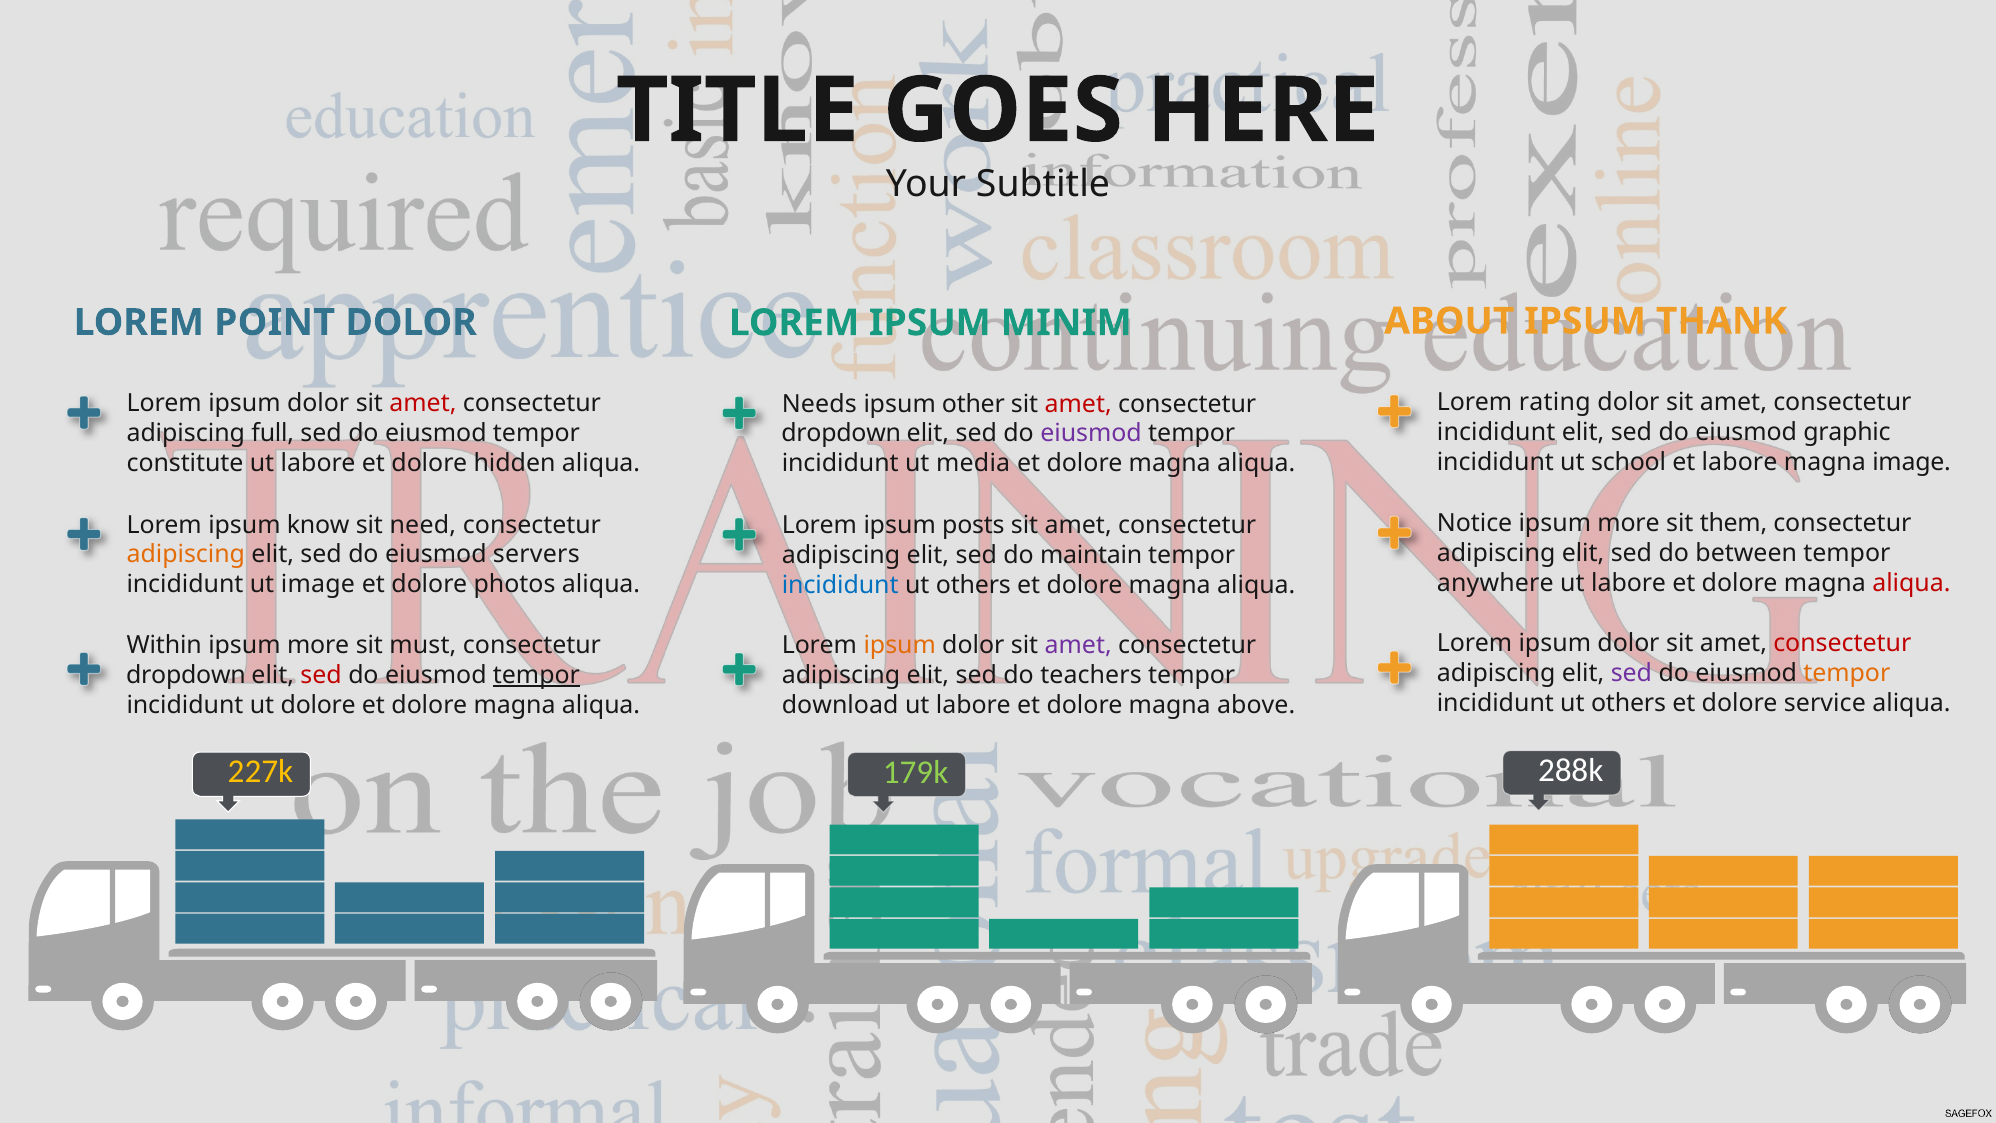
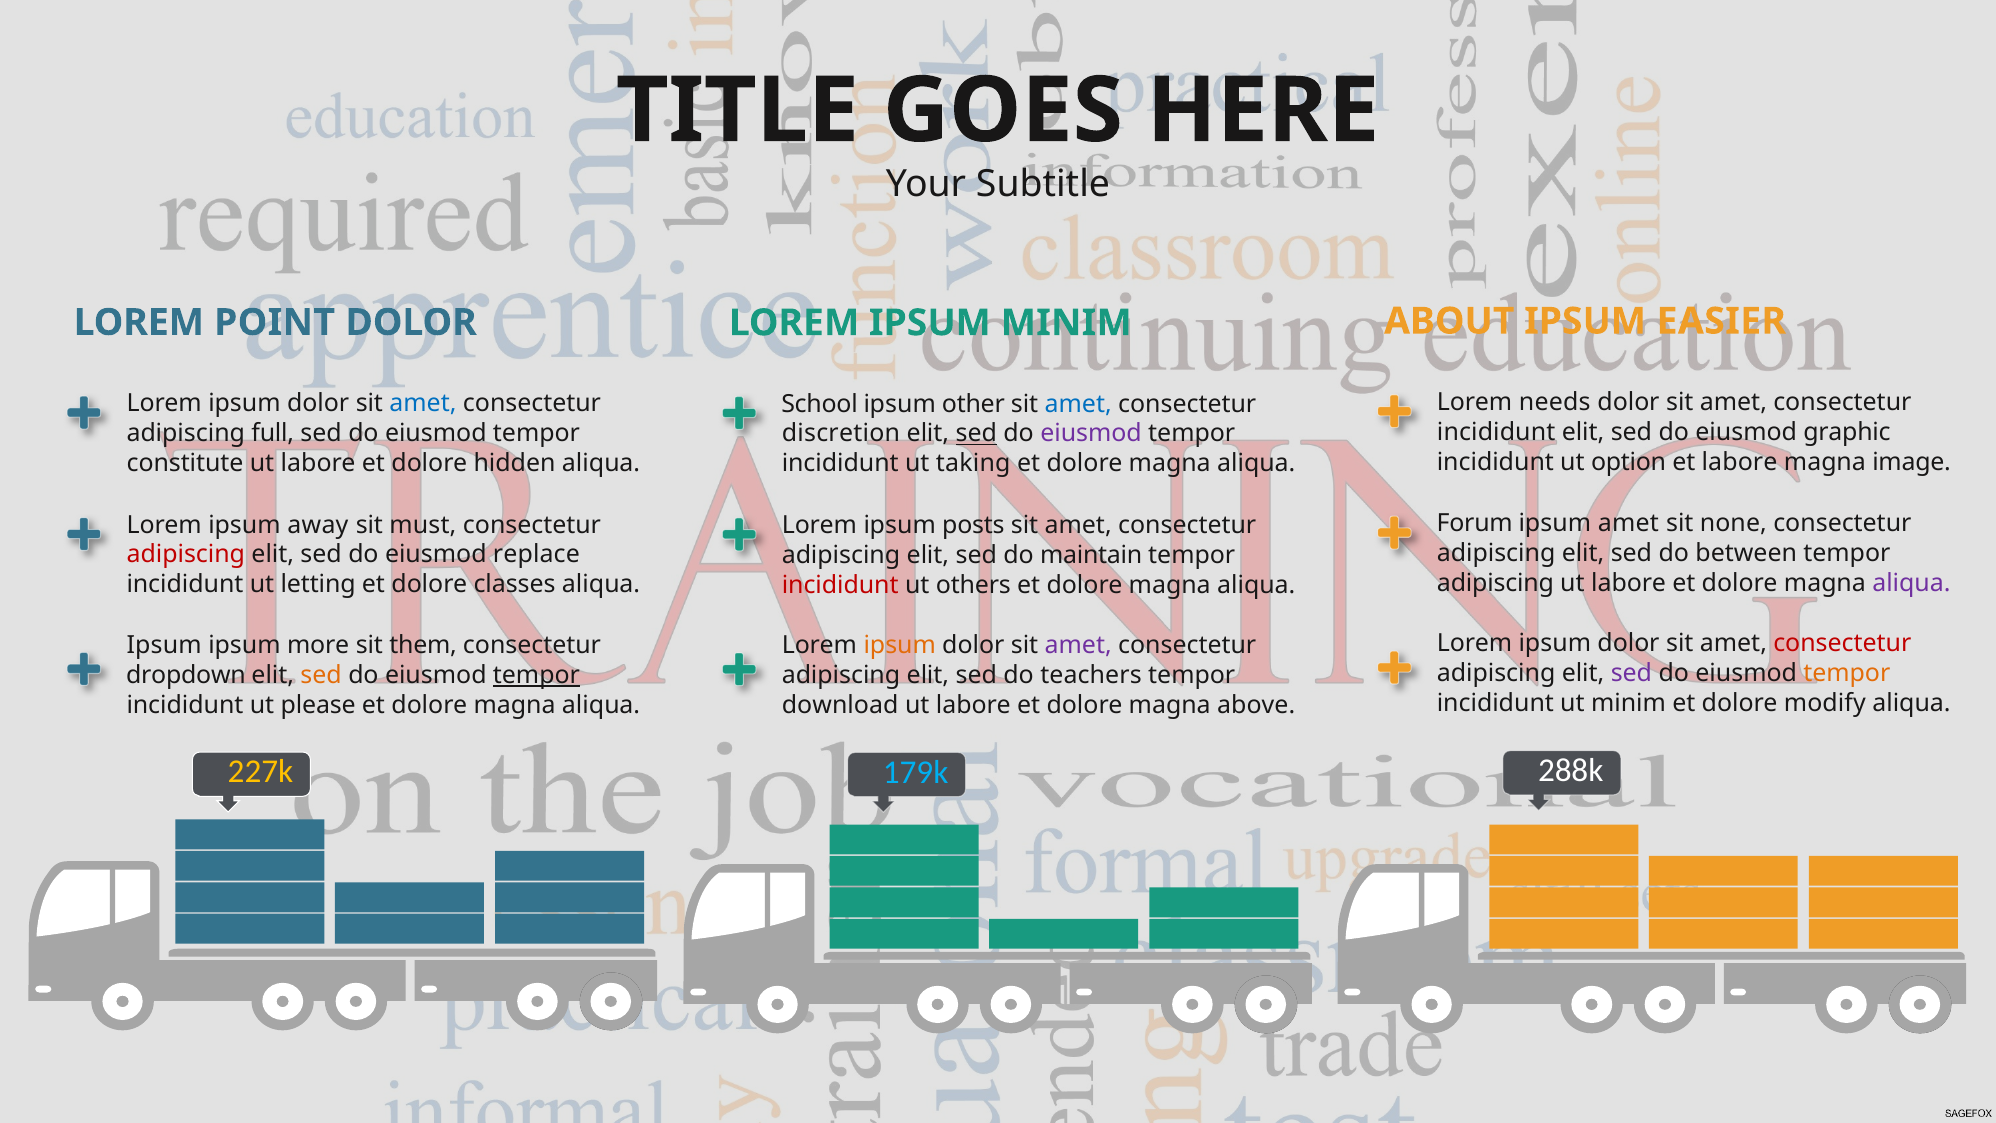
THANK: THANK -> EASIER (1721, 321)
rating: rating -> needs (1555, 402)
amet colour: red -> blue (423, 403)
Needs: Needs -> School (820, 404)
amet colour: red -> blue (1078, 404)
dropdown: dropdown -> discretion (841, 434)
sed underline: none -> present (976, 434)
school: school -> option (1629, 462)
media: media -> taking (973, 464)
Notice: Notice -> Forum (1475, 523)
more: more -> amet (1628, 523)
them: them -> none (1733, 523)
know: know -> away (318, 525)
need: need -> must (423, 525)
adipiscing colour: orange -> red (186, 555)
servers: servers -> replace (536, 555)
anywhere: anywhere -> adipiscing (1495, 583)
aliqua colour: red -> purple (1911, 583)
ut image: image -> letting (318, 585)
photos: photos -> classes (515, 585)
incididunt colour: blue -> red (840, 585)
Within: Within -> Ipsum (164, 645)
must: must -> them (423, 645)
sed colour: red -> orange (321, 675)
others: others -> minim (1628, 703)
service: service -> modify (1825, 703)
ut dolore: dolore -> please (318, 705)
179k colour: light green -> light blue (916, 772)
